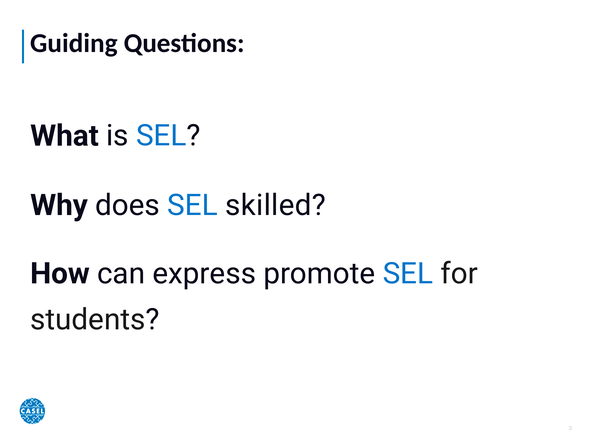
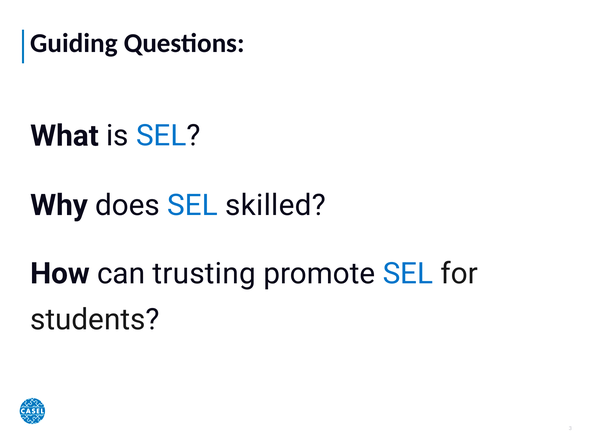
express: express -> trusting (204, 274)
